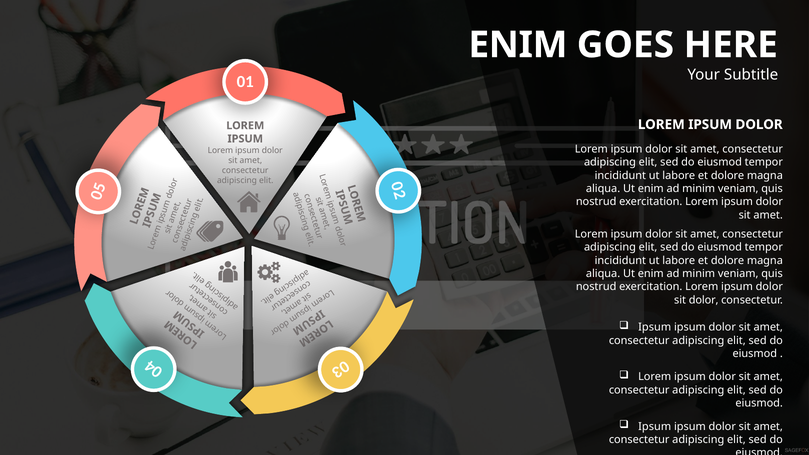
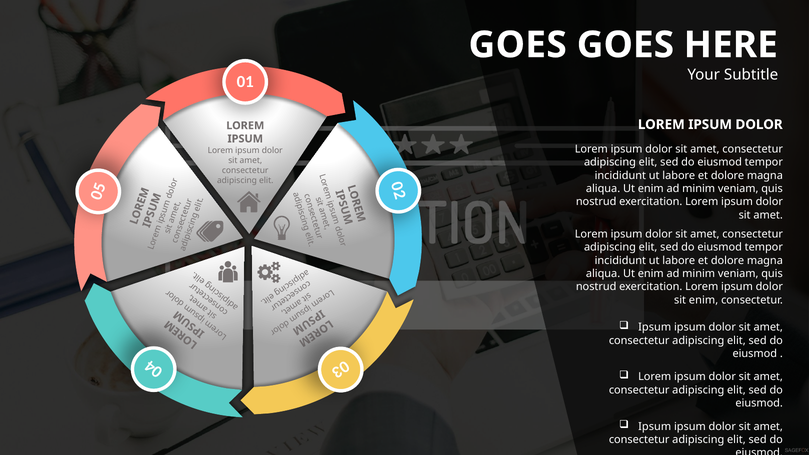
ENIM: ENIM -> GOES (518, 45)
sit dolor: dolor -> enim (704, 300)
